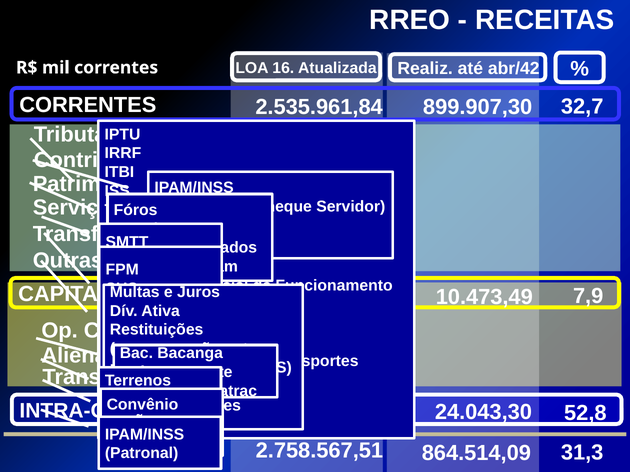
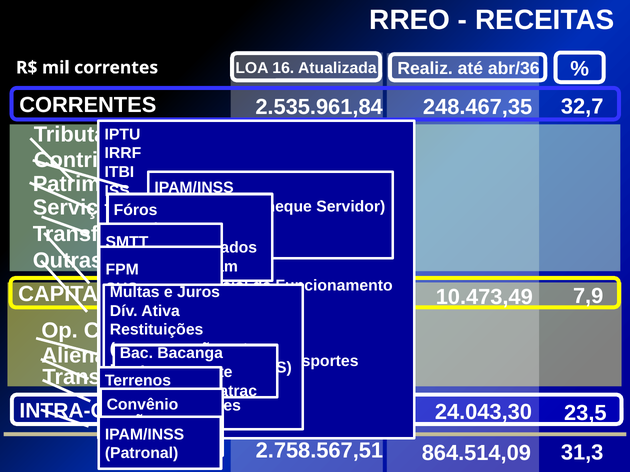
abr/42: abr/42 -> abr/36 (514, 69)
899.907,30: 899.907,30 -> 248.467,35 (478, 107)
52,8: 52,8 -> 23,5 (585, 413)
